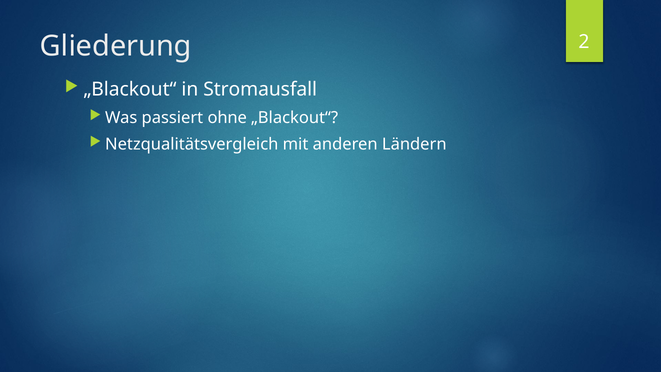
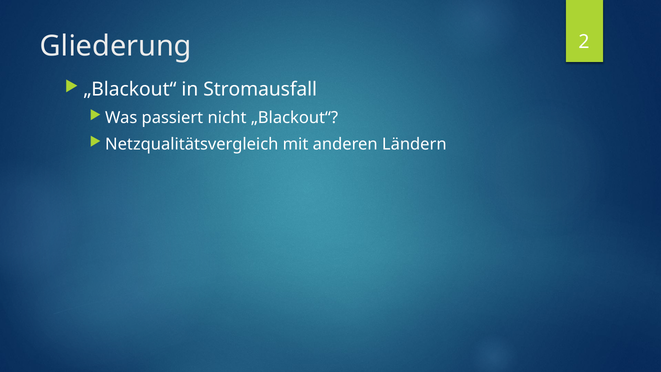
ohne: ohne -> nicht (227, 118)
